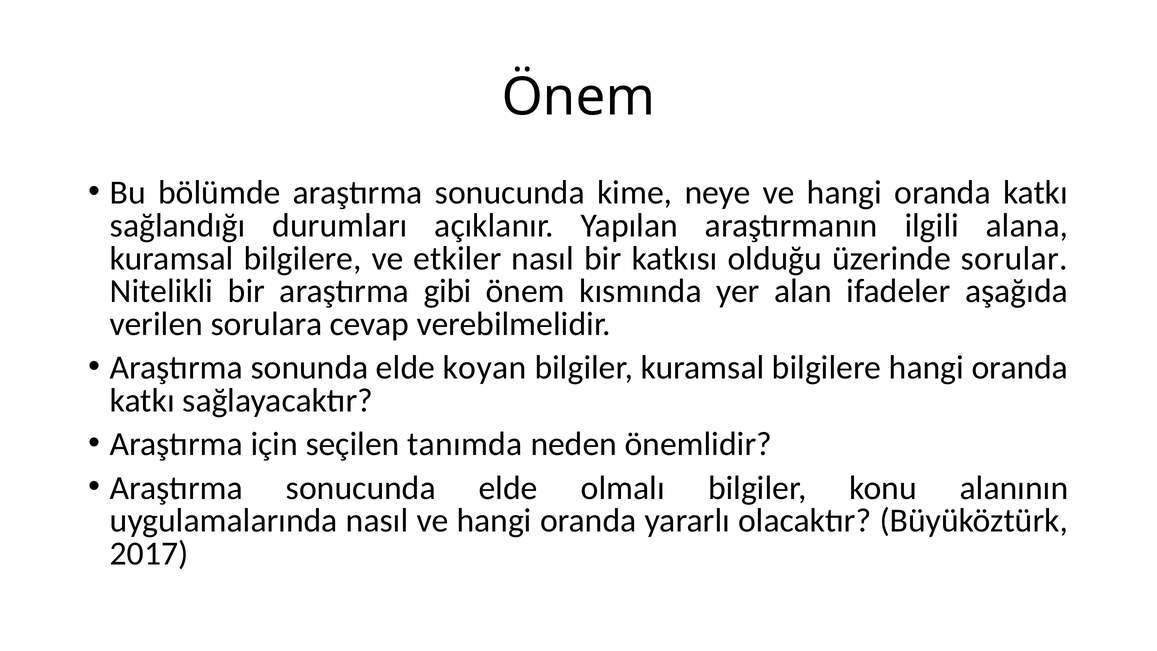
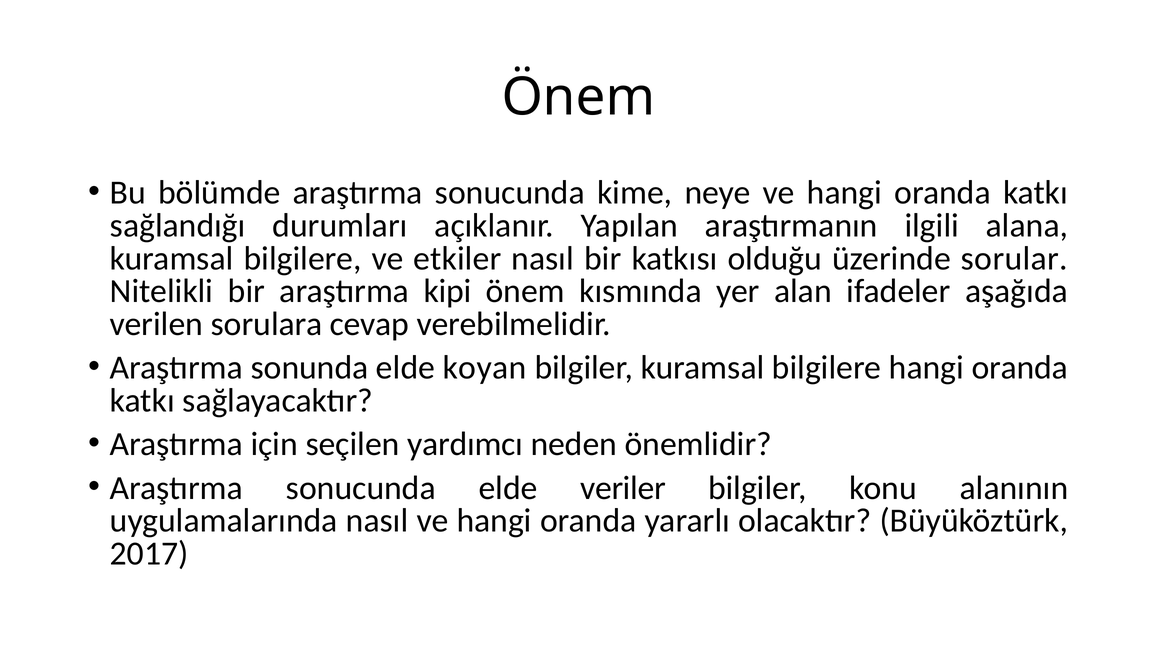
gibi: gibi -> kipi (448, 291)
tanımda: tanımda -> yardımcı (465, 444)
olmalı: olmalı -> veriler (623, 488)
